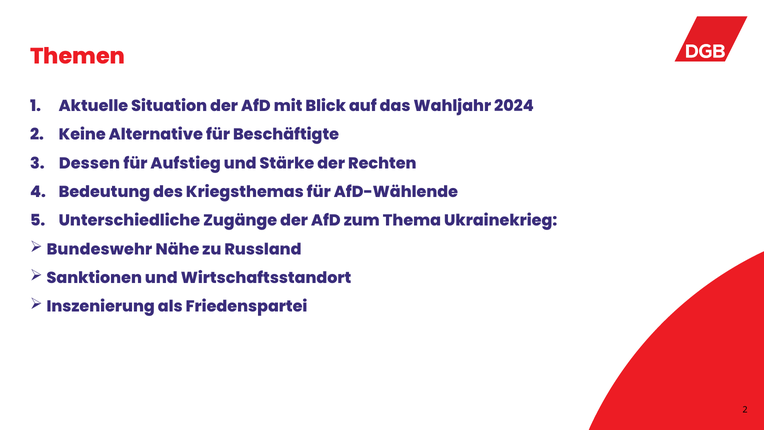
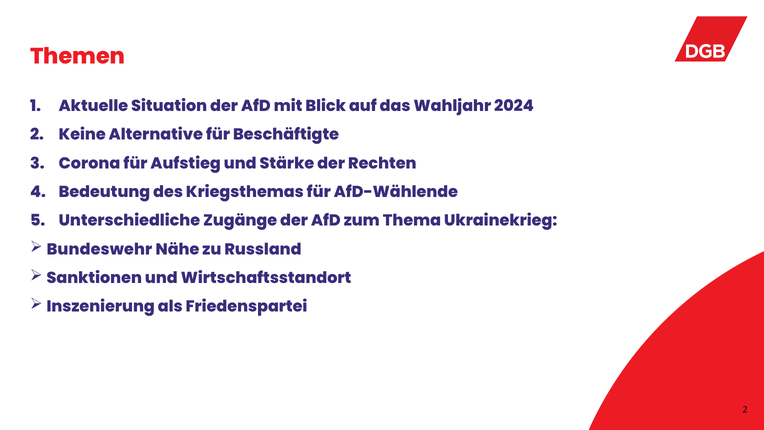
Dessen: Dessen -> Corona (90, 163)
